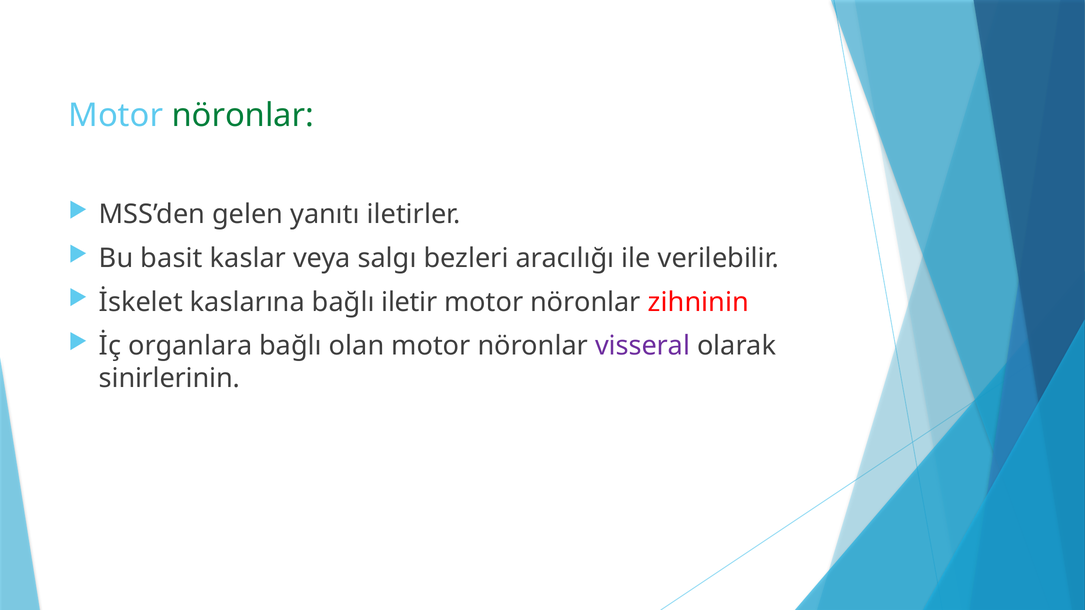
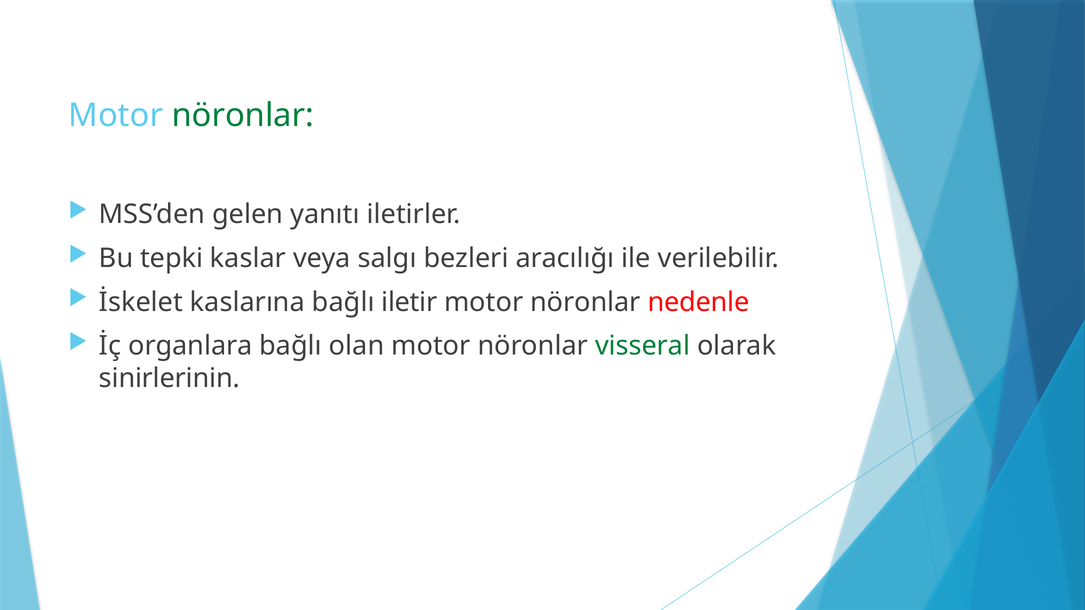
basit: basit -> tepki (172, 258)
zihninin: zihninin -> nedenle (699, 302)
visseral colour: purple -> green (643, 346)
